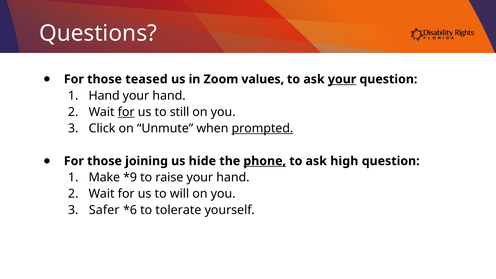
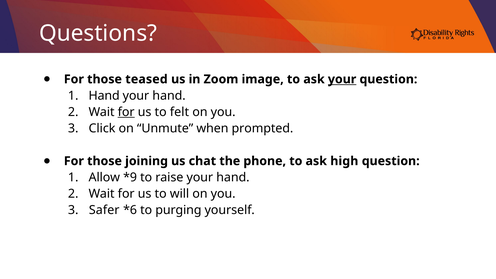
values: values -> image (263, 79)
still: still -> felt (179, 112)
prompted underline: present -> none (262, 128)
hide: hide -> chat (202, 161)
phone underline: present -> none (265, 161)
Make: Make -> Allow (104, 177)
tolerate: tolerate -> purging (178, 210)
